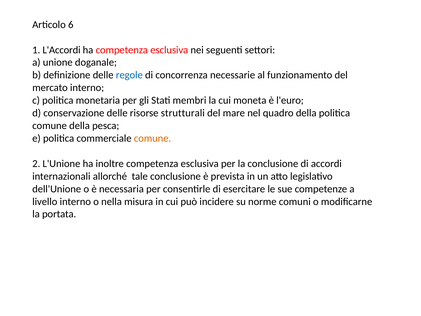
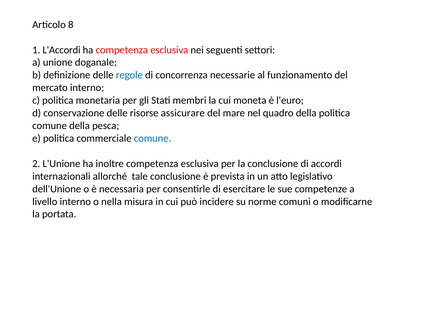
6: 6 -> 8 (71, 25)
strutturali: strutturali -> assicurare (183, 113)
comune colour: orange -> blue (153, 138)
